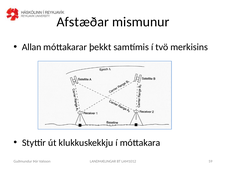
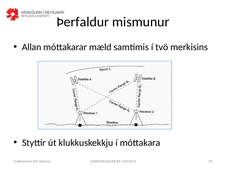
Afstæðar: Afstæðar -> Þerfaldur (83, 22)
þekkt: þekkt -> mæld (100, 47)
